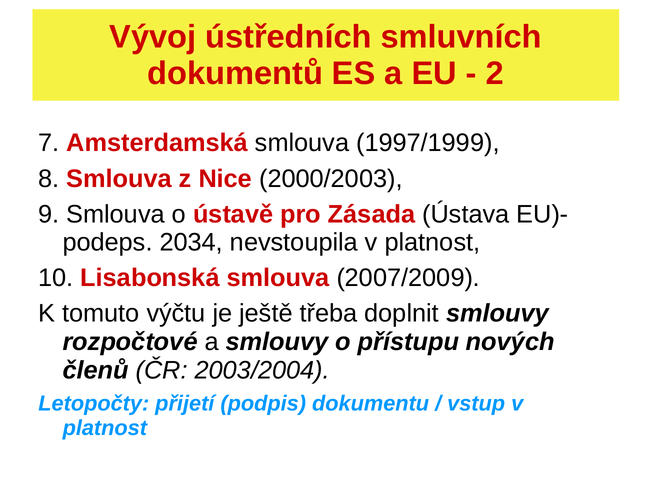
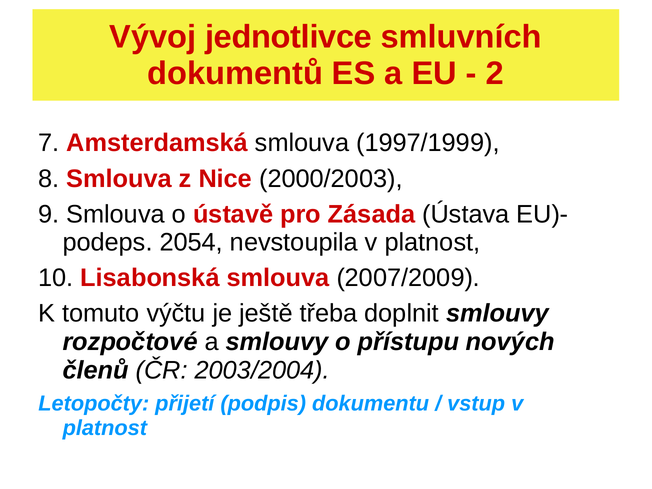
ústředních: ústředních -> jednotlivce (289, 37)
2034: 2034 -> 2054 (191, 243)
